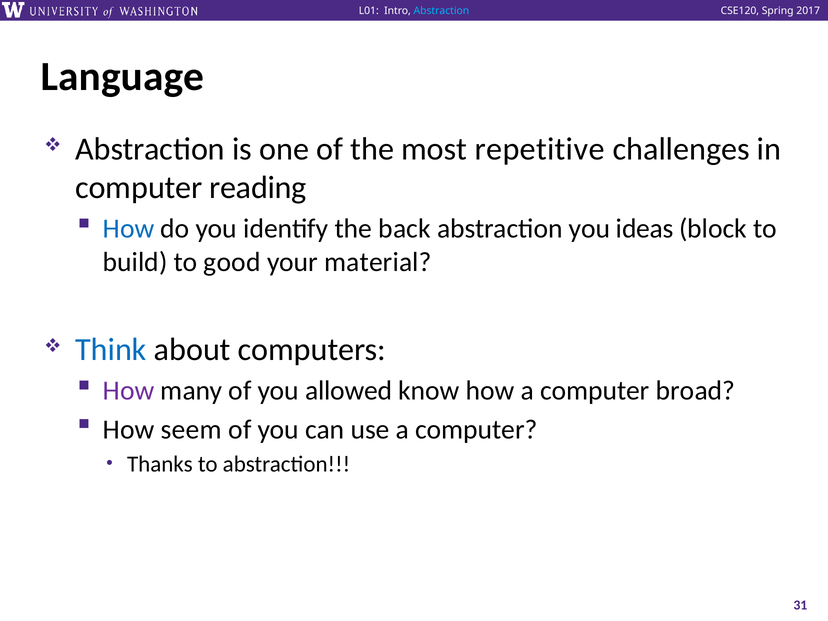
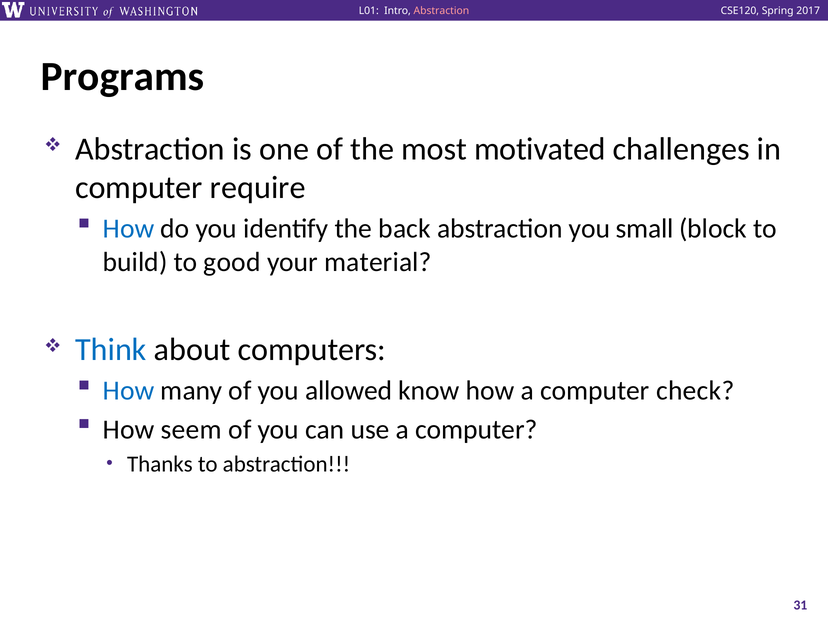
Abstraction colour: light blue -> pink (441, 11)
Language: Language -> Programs (123, 77)
repetitive: repetitive -> motivated (540, 149)
reading: reading -> require (258, 188)
ideas: ideas -> small (645, 229)
How colour: purple -> blue (129, 391)
broad: broad -> check (695, 391)
